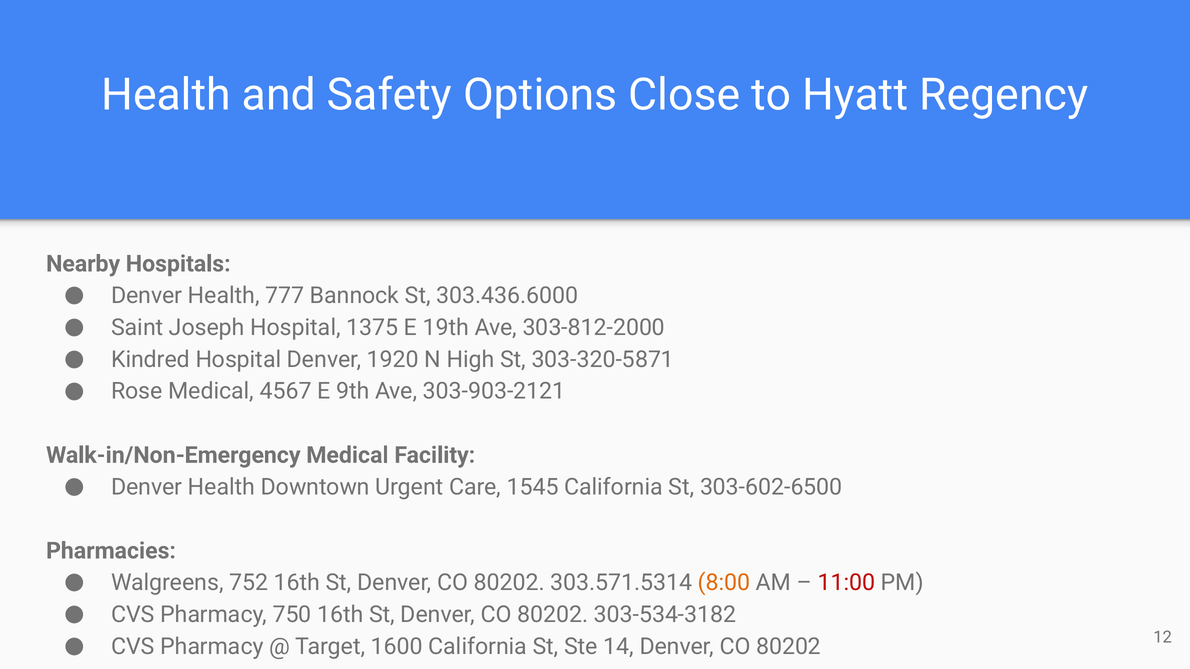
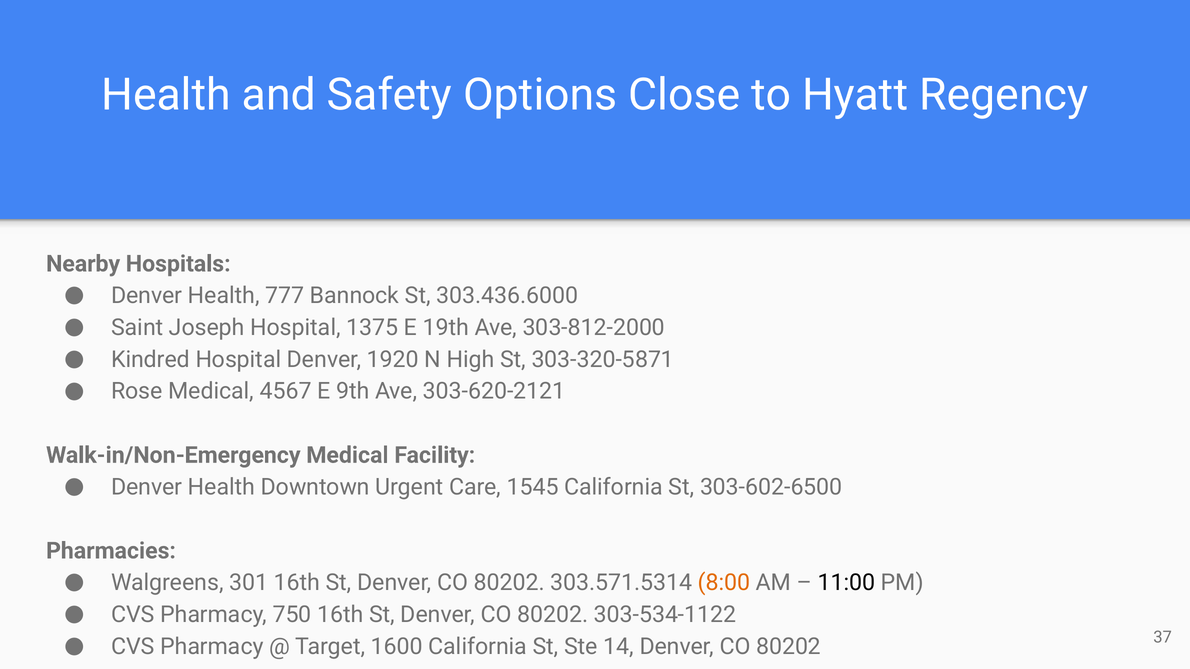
303-903-2121: 303-903-2121 -> 303-620-2121 (494, 392)
752: 752 -> 301 (249, 583)
11:00 colour: red -> black (846, 583)
303-534-3182: 303-534-3182 -> 303-534-1122 (665, 615)
12: 12 -> 37 (1163, 638)
